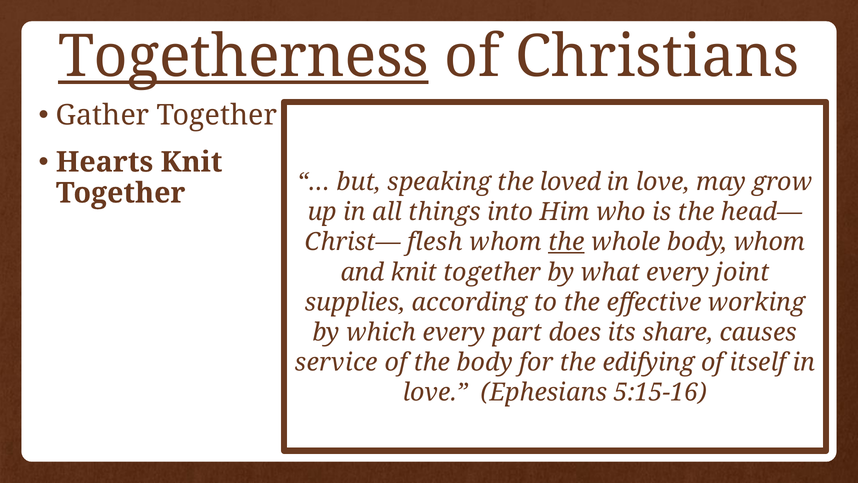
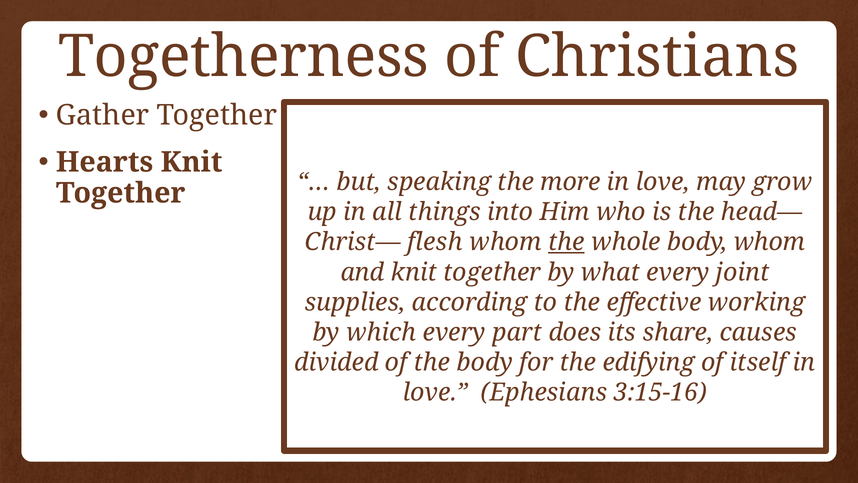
Togetherness underline: present -> none (243, 57)
loved: loved -> more (571, 182)
service: service -> divided (337, 362)
5:15-16: 5:15-16 -> 3:15-16 (660, 392)
